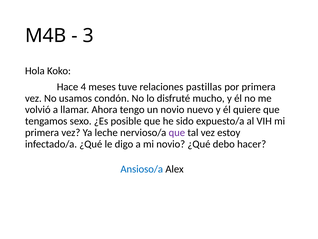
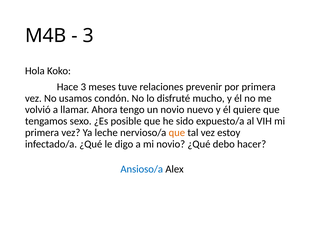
Hace 4: 4 -> 3 (83, 87)
pastillas: pastillas -> prevenir (204, 87)
que colour: purple -> orange (177, 132)
